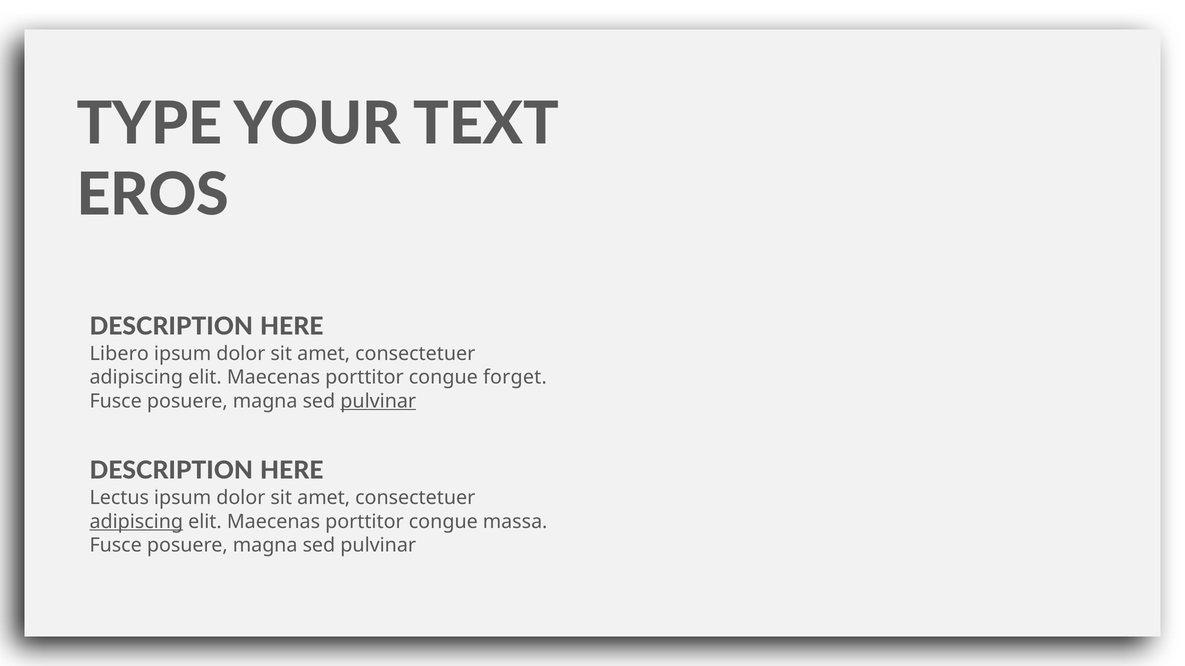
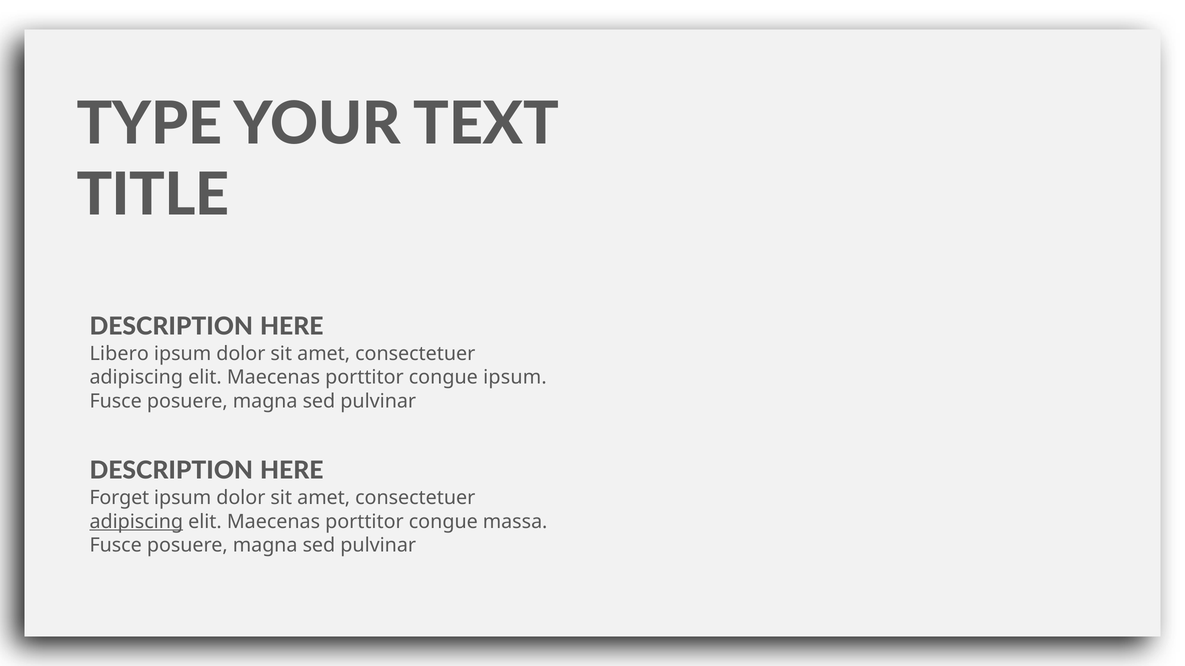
EROS: EROS -> TITLE (153, 195)
congue forget: forget -> ipsum (515, 378)
pulvinar underline: present -> none (378, 401)
Lectus: Lectus -> Forget (119, 498)
